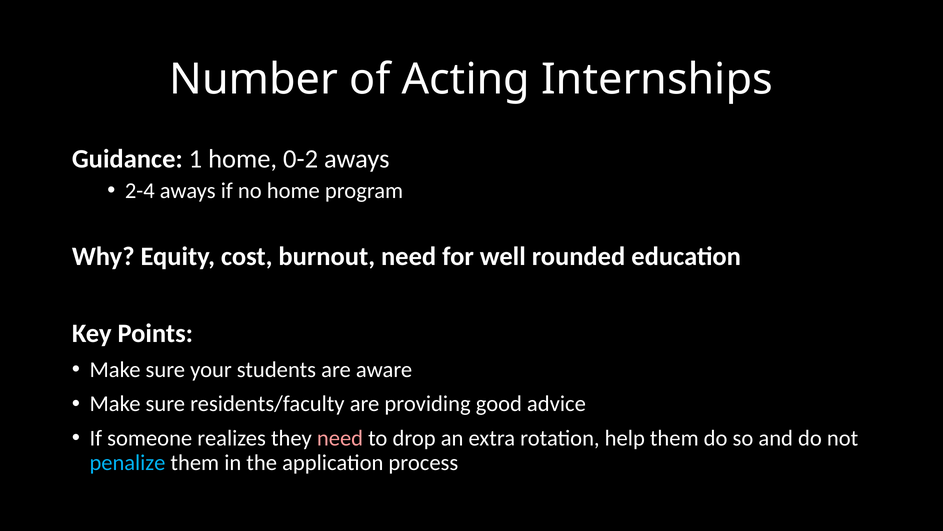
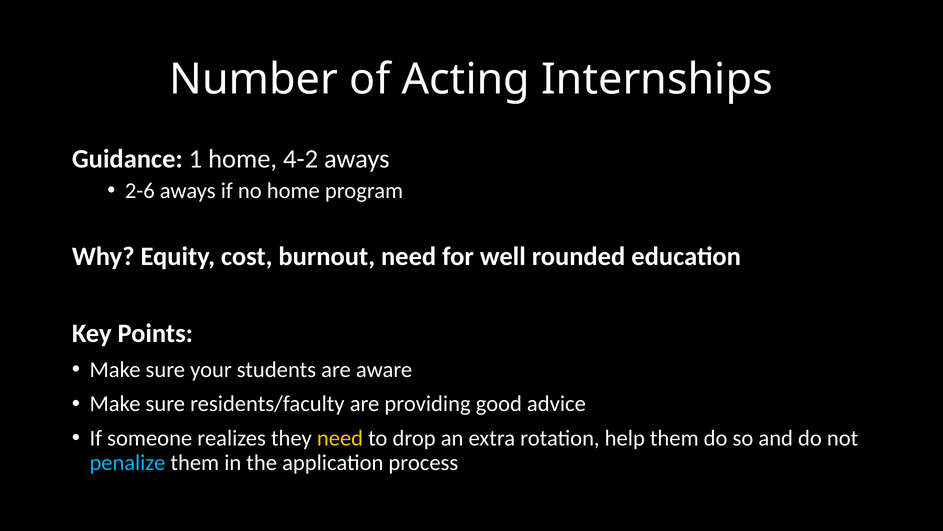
0-2: 0-2 -> 4-2 (301, 159)
2-4: 2-4 -> 2-6 (140, 190)
need colour: pink -> yellow (340, 438)
